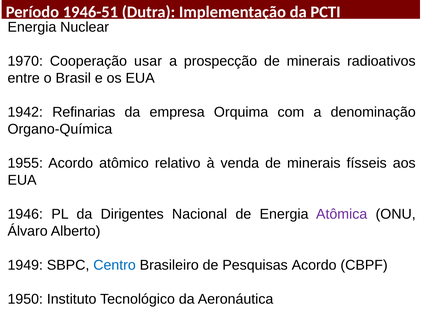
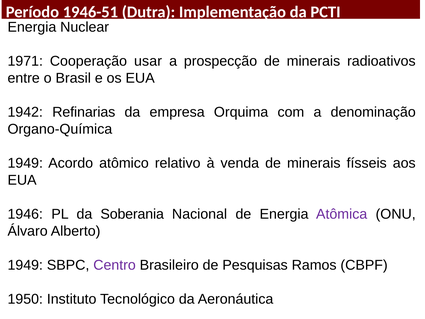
1970: 1970 -> 1971 (25, 61)
1955: 1955 -> 1949 (25, 163)
Dirigentes: Dirigentes -> Soberania (132, 214)
Centro colour: blue -> purple (115, 265)
Pesquisas Acordo: Acordo -> Ramos (314, 265)
